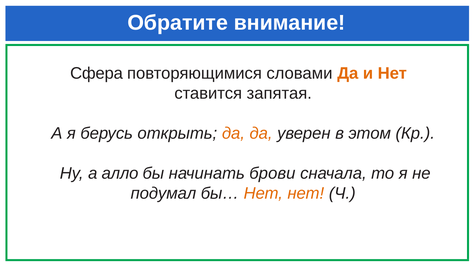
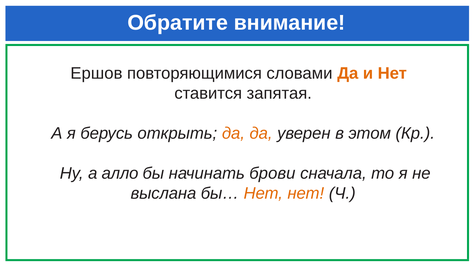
Сфера: Сфера -> Ершов (96, 73)
подумал: подумал -> выслана (163, 193)
